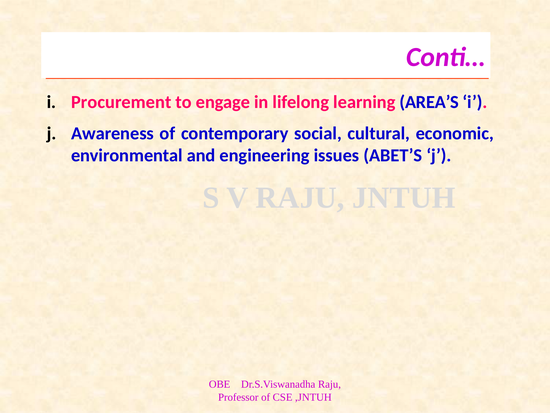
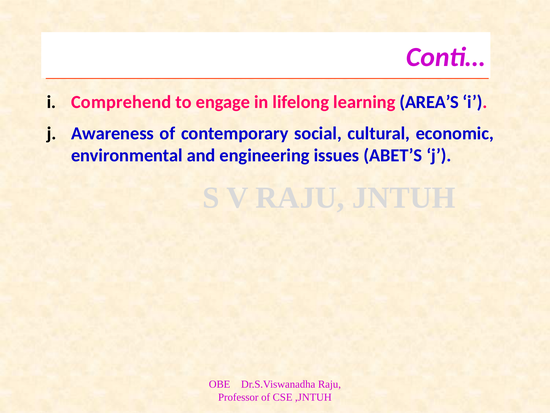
Procurement: Procurement -> Comprehend (121, 102)
